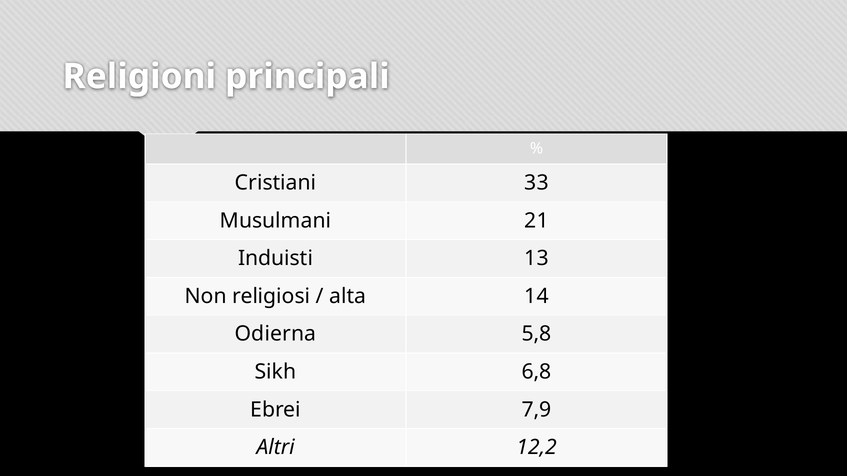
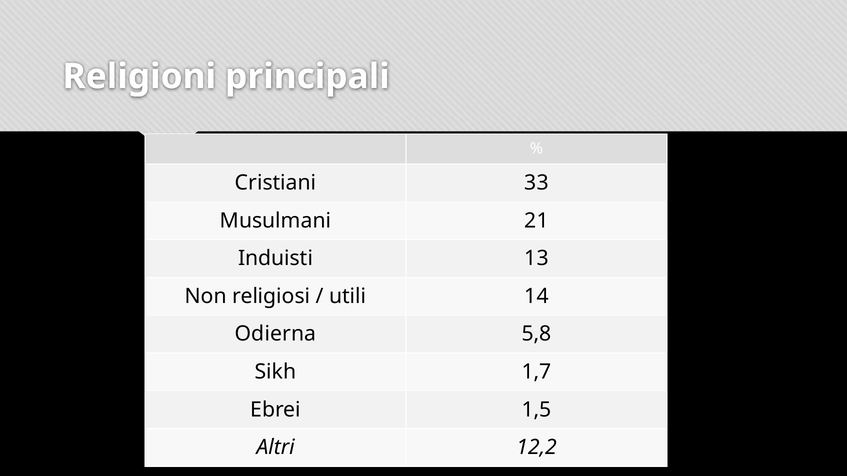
alta: alta -> utili (348, 296)
6,8: 6,8 -> 1,7 (537, 372)
7,9: 7,9 -> 1,5 (537, 410)
